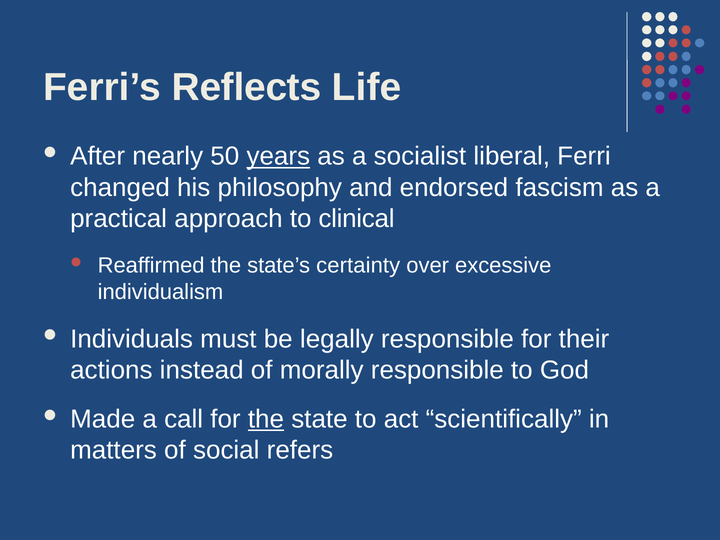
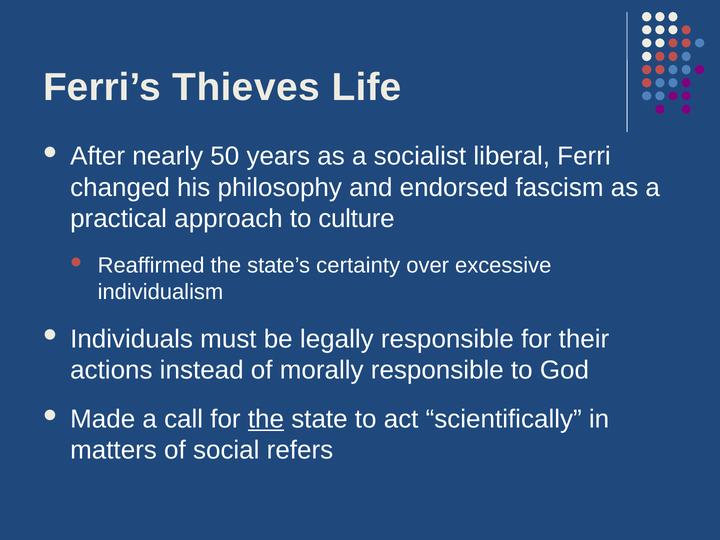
Reflects: Reflects -> Thieves (246, 87)
years underline: present -> none (278, 156)
clinical: clinical -> culture (356, 219)
